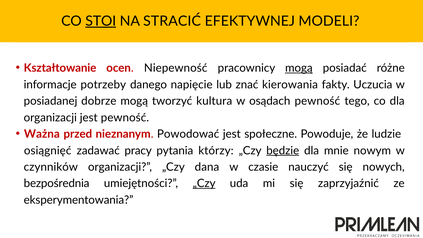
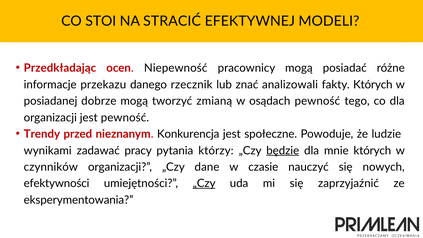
STOI underline: present -> none (101, 21)
Kształtowanie: Kształtowanie -> Przedkładając (60, 68)
mogą underline: present -> none (299, 68)
potrzeby: potrzeby -> przekazu (103, 85)
napięcie: napięcie -> rzecznik (192, 85)
kierowania: kierowania -> analizowali (290, 85)
fakty Uczucia: Uczucia -> Których (373, 85)
kultura: kultura -> zmianą (214, 101)
Ważna: Ważna -> Trendy (42, 134)
Powodować: Powodować -> Konkurencja (188, 134)
osiągnięć: osiągnięć -> wynikami (48, 151)
mnie nowym: nowym -> których (372, 151)
dana: dana -> dane (207, 167)
bezpośrednia: bezpośrednia -> efektywności (57, 183)
